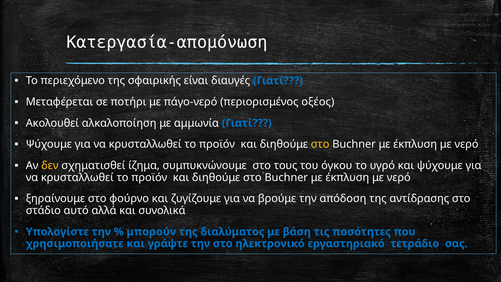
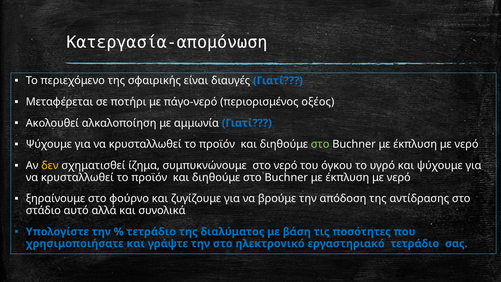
στο colour: yellow -> light green (320, 144)
στο τους: τους -> νερό (286, 166)
μπορούν: μπορούν -> τετράδιο (151, 232)
